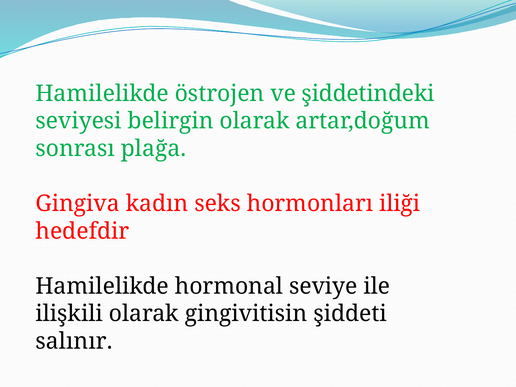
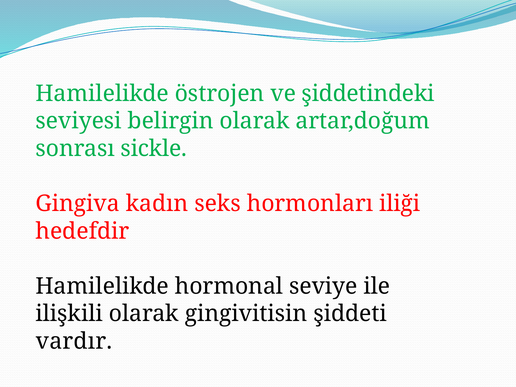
plağa: plağa -> sickle (154, 149)
salınır: salınır -> vardır (74, 341)
